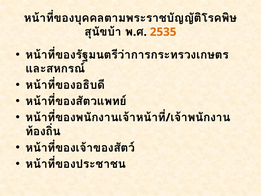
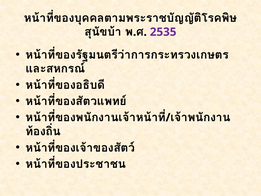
2535 colour: orange -> purple (163, 32)
